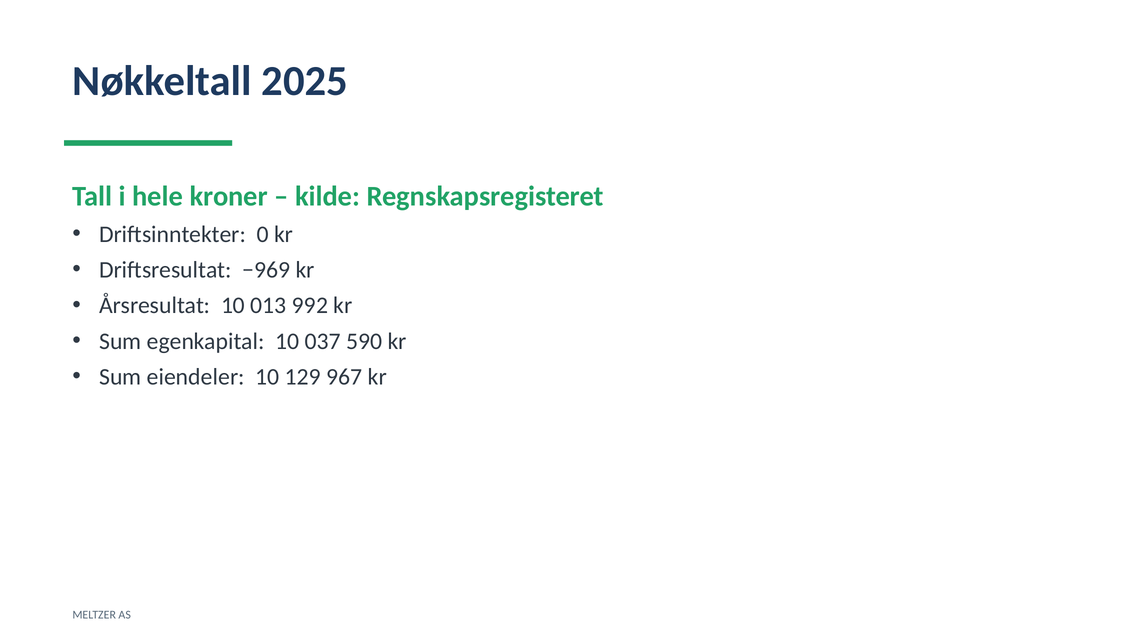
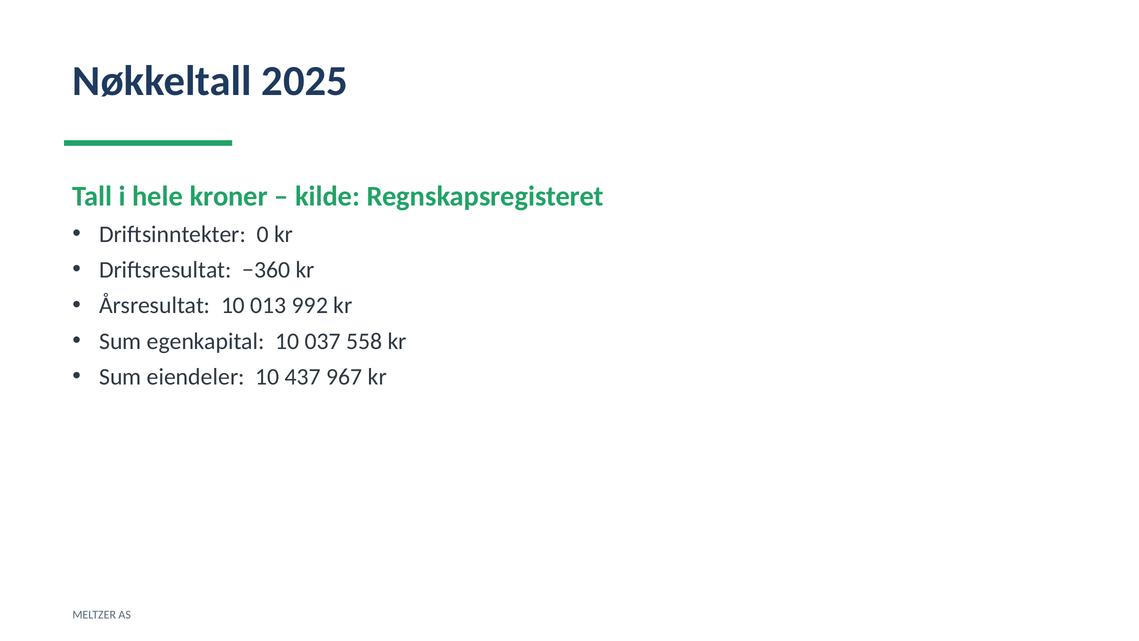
−969: −969 -> −360 (266, 270)
590: 590 -> 558 (364, 341)
129: 129 -> 437 (303, 377)
